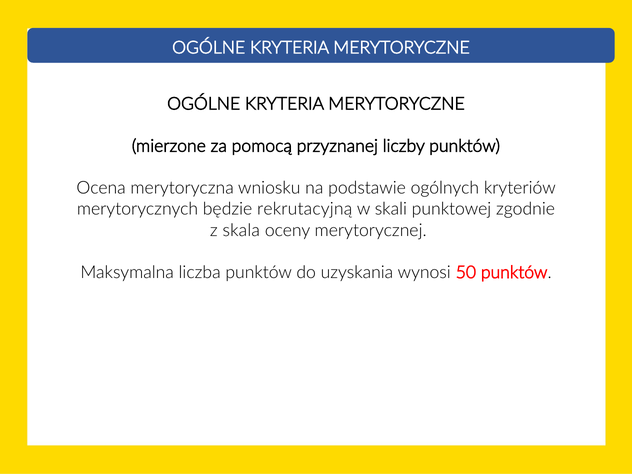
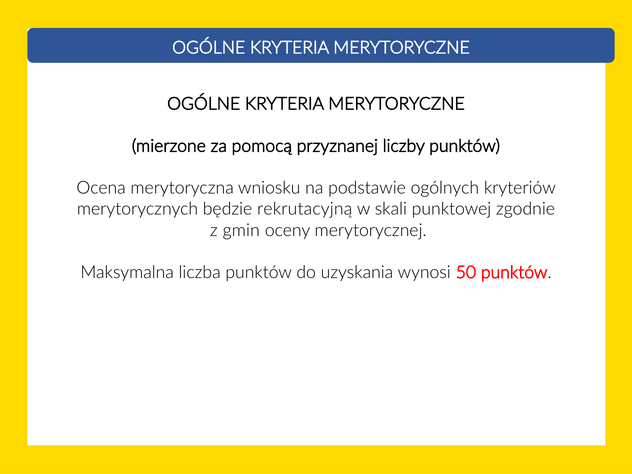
skala: skala -> gmin (241, 230)
